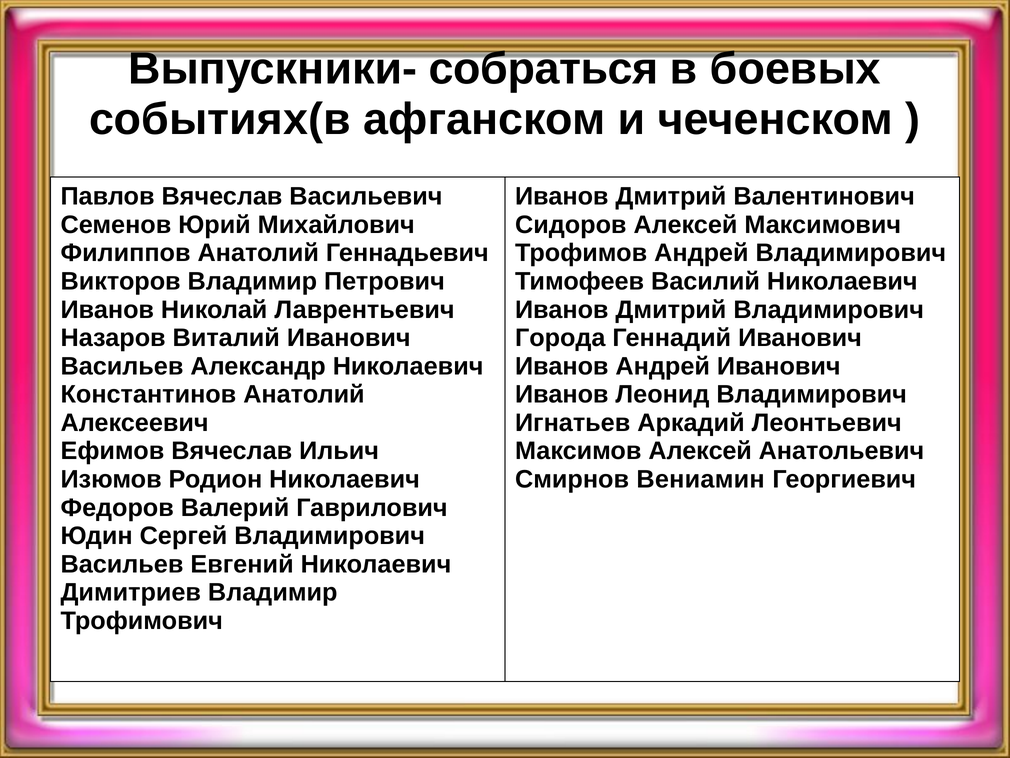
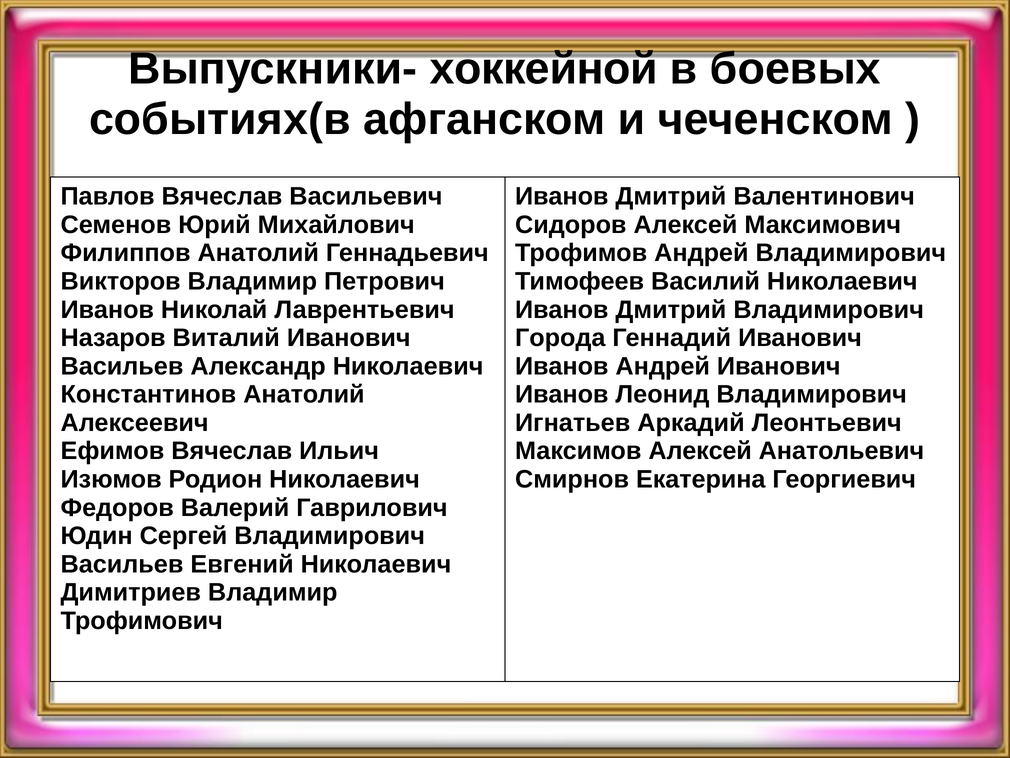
собраться: собраться -> хоккейной (544, 69)
Вениамин: Вениамин -> Екатерина (701, 479)
